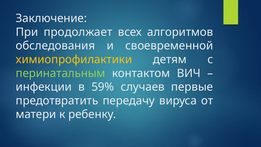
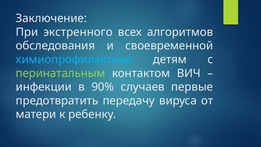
продолжает: продолжает -> экстренного (78, 32)
химиопрофилактики colour: yellow -> light blue (74, 59)
59%: 59% -> 90% (103, 87)
